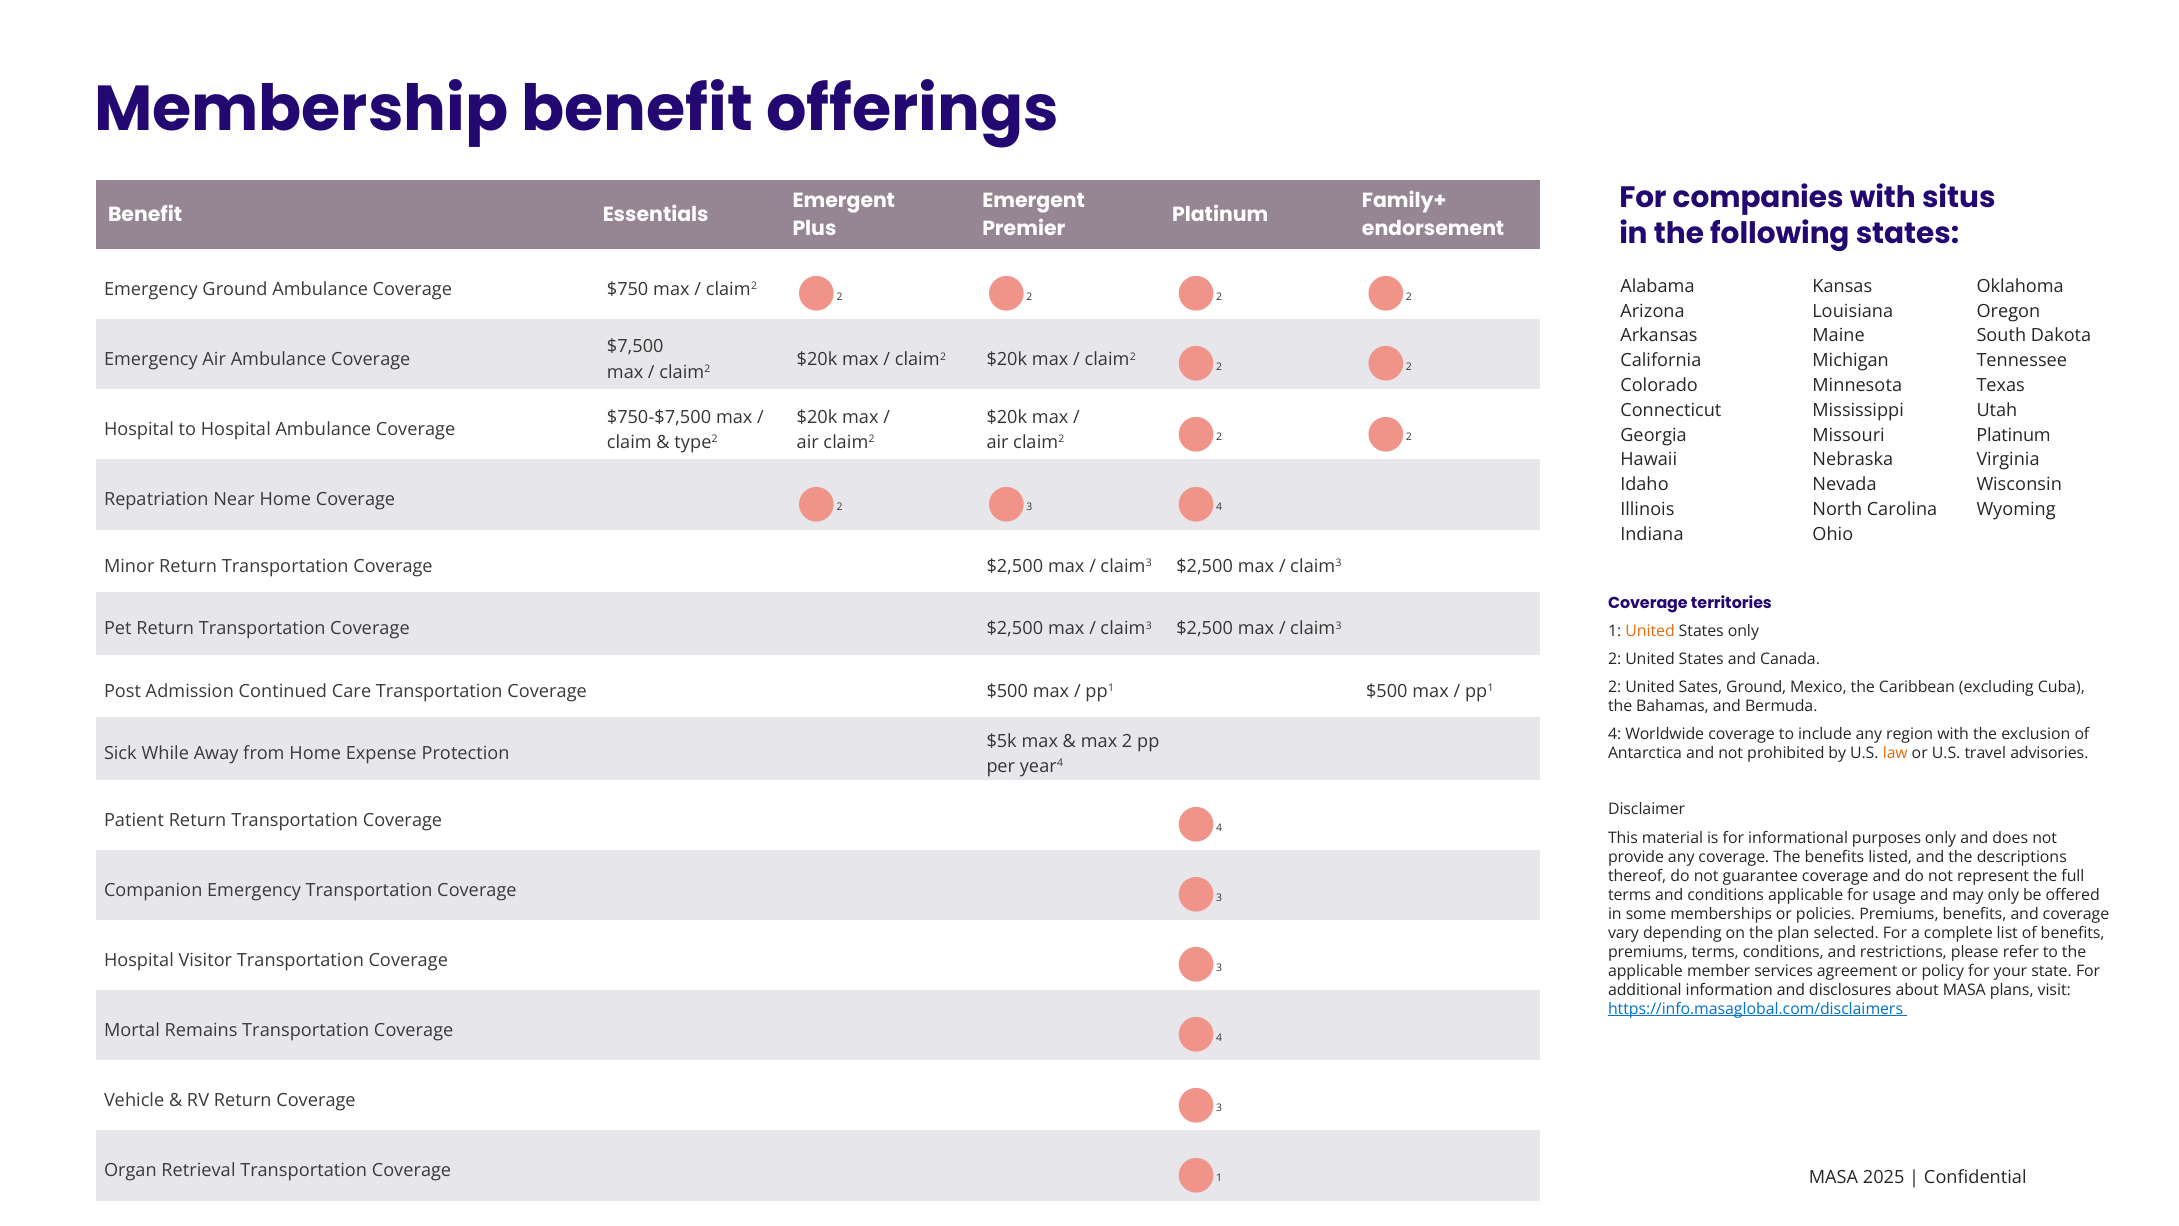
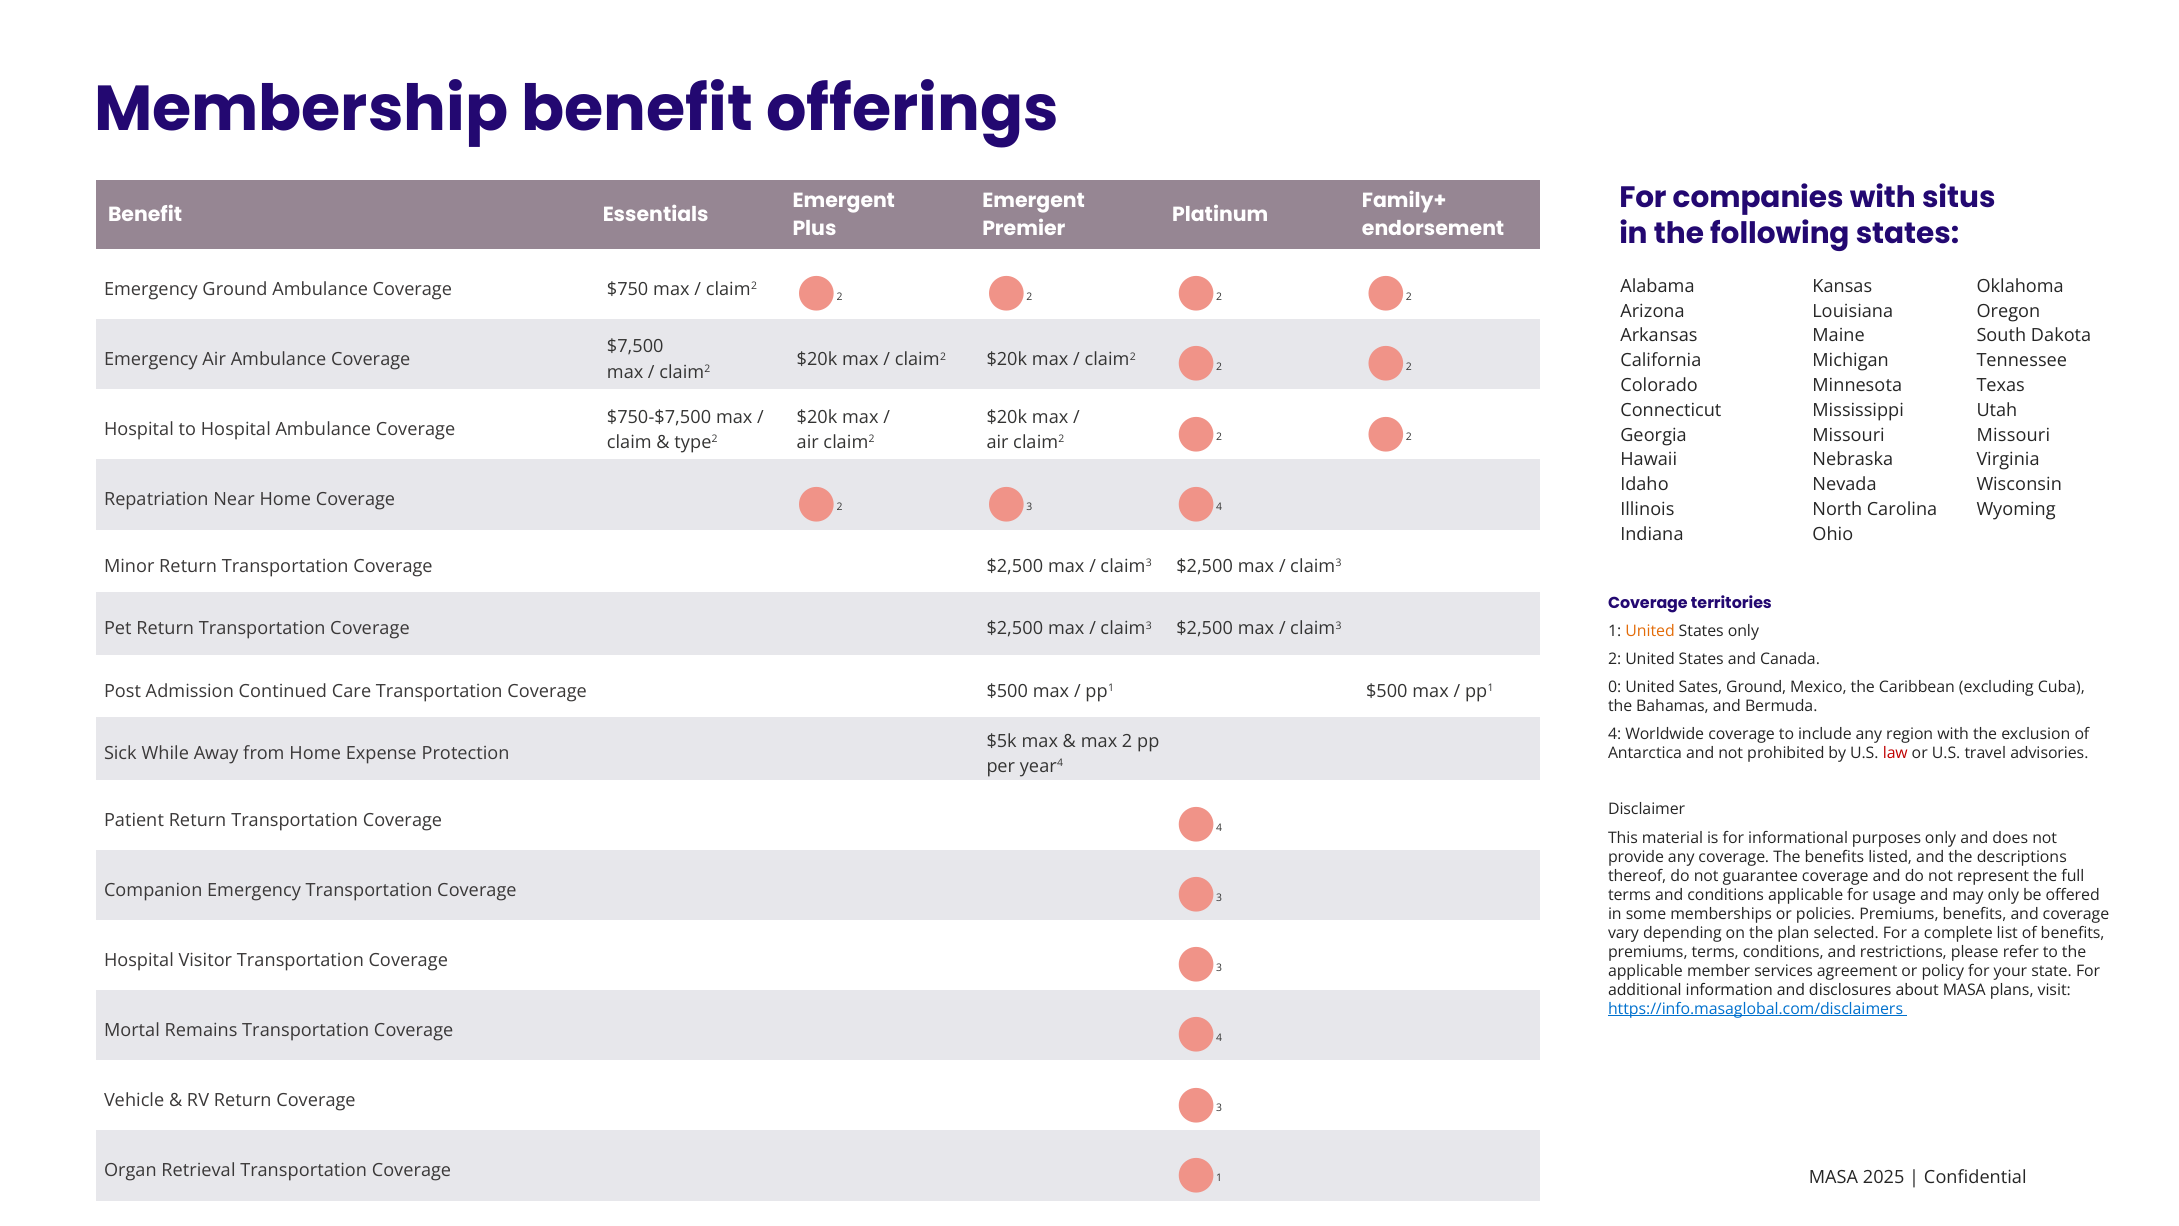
Platinum: Platinum -> Missouri (2013, 435)
2: 2 -> 0 (1615, 687)
law colour: orange -> red (1895, 753)
